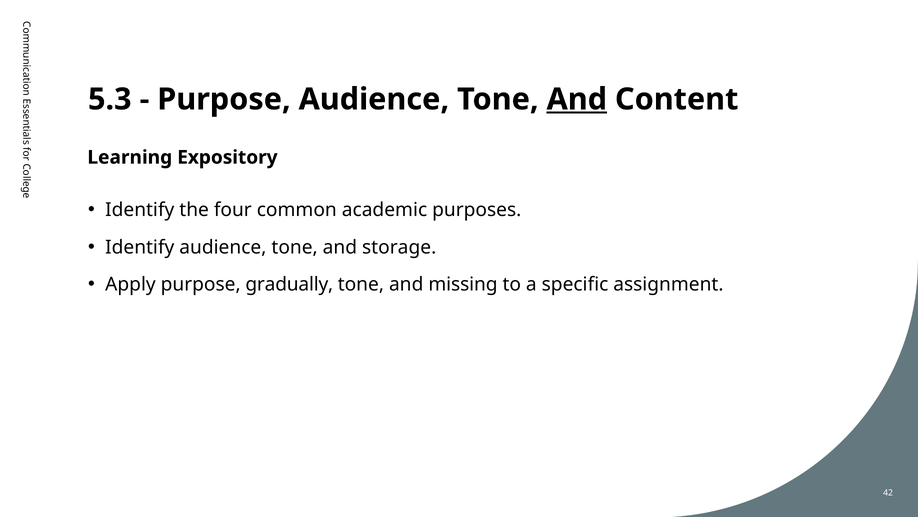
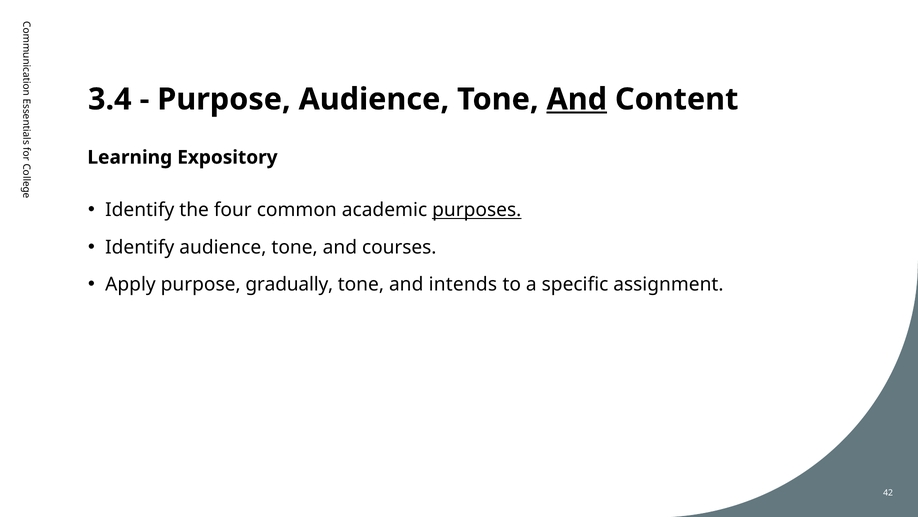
5.3: 5.3 -> 3.4 (110, 99)
purposes underline: none -> present (477, 210)
storage: storage -> courses (399, 247)
missing: missing -> intends (463, 284)
